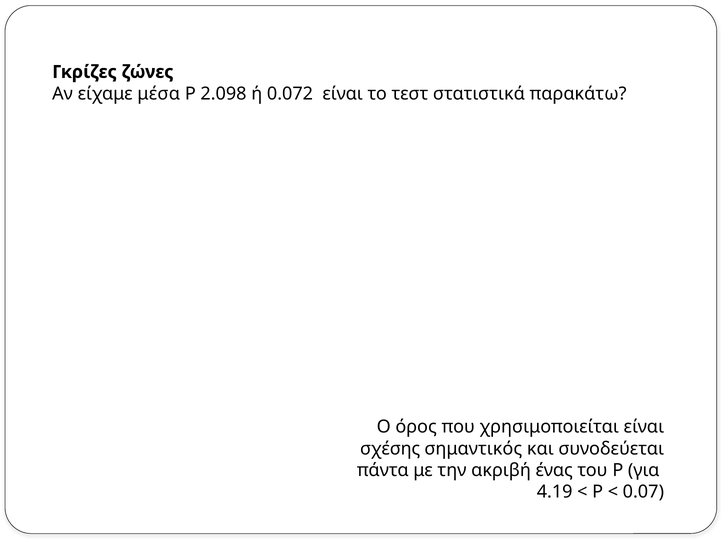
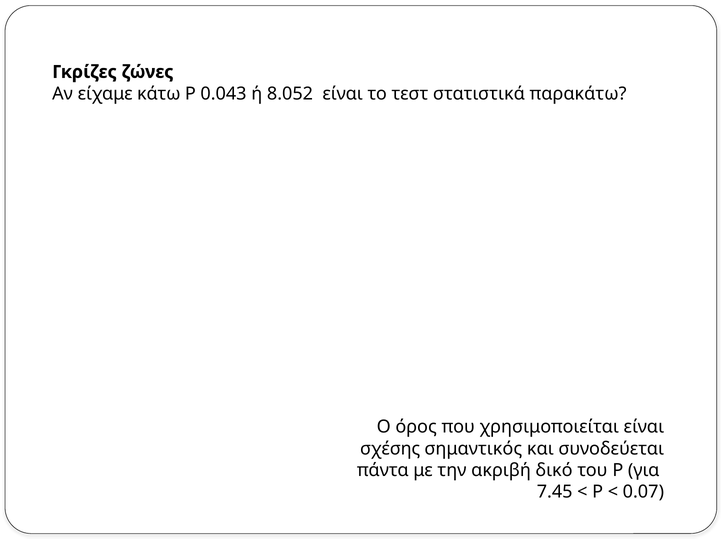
μέσα: μέσα -> κάτω (159, 94)
2.098: 2.098 -> 0.043 (223, 94)
0.072: 0.072 -> 8.052 (290, 94)
ένας: ένας -> δικό (554, 471)
4.19: 4.19 -> 7.45 (555, 492)
